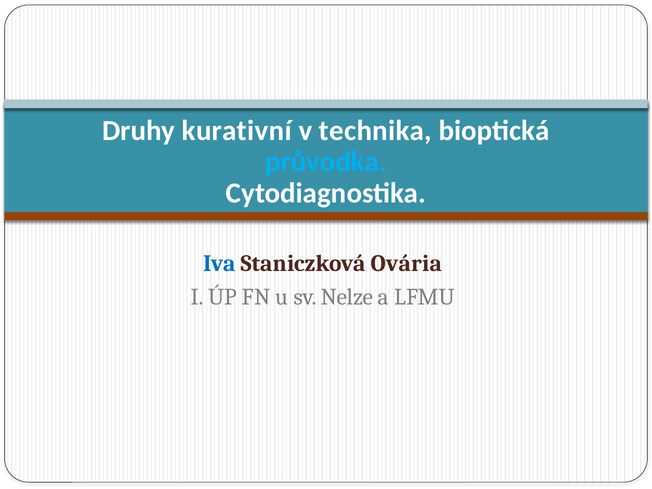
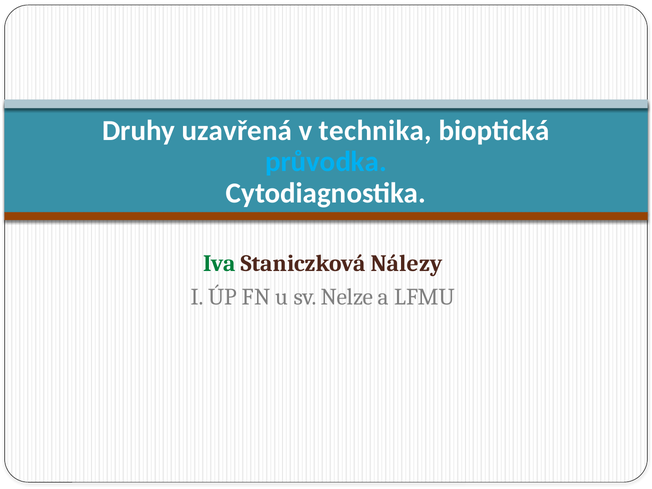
kurativní: kurativní -> uzavřená (237, 131)
Iva colour: blue -> green (219, 263)
Ovária: Ovária -> Nálezy (407, 263)
